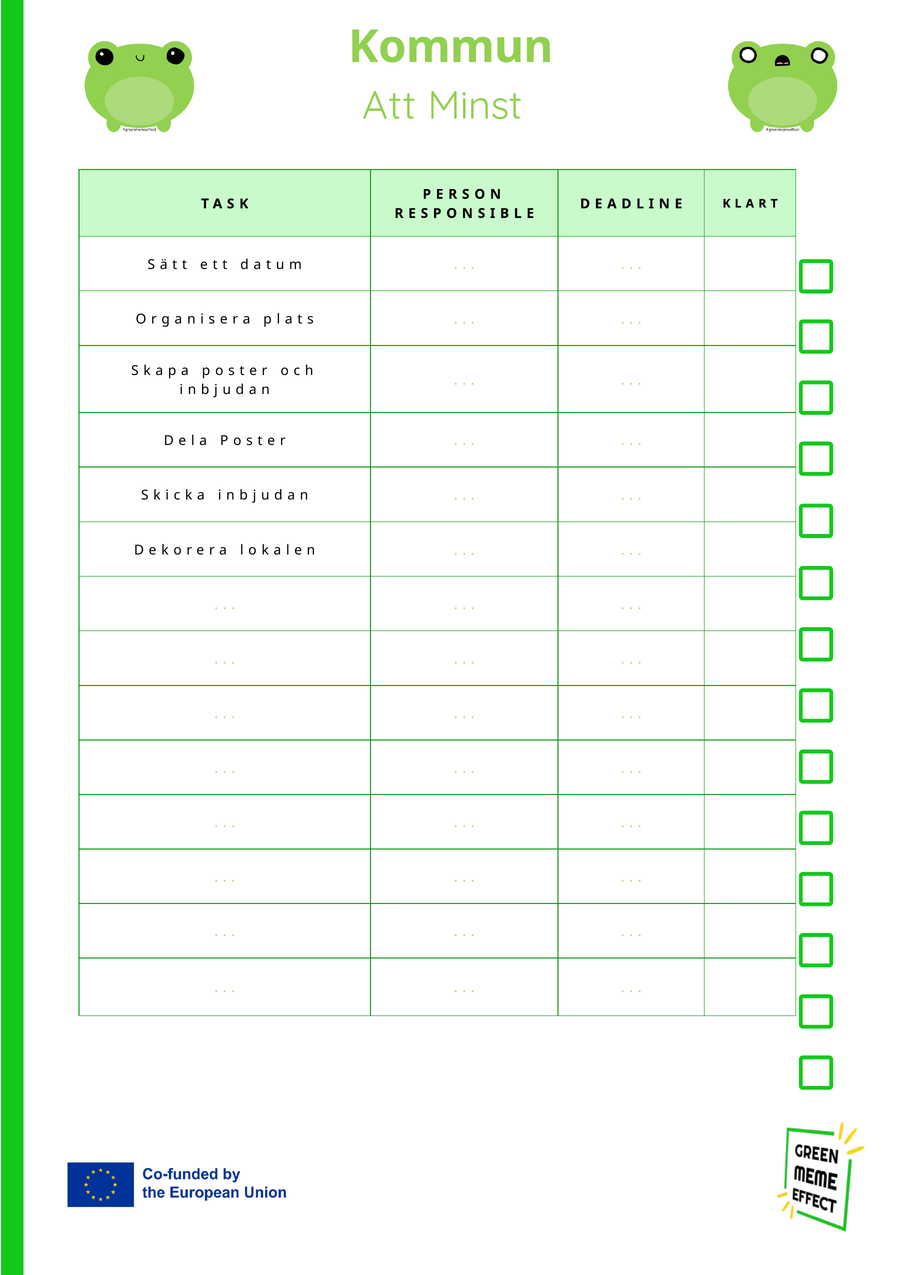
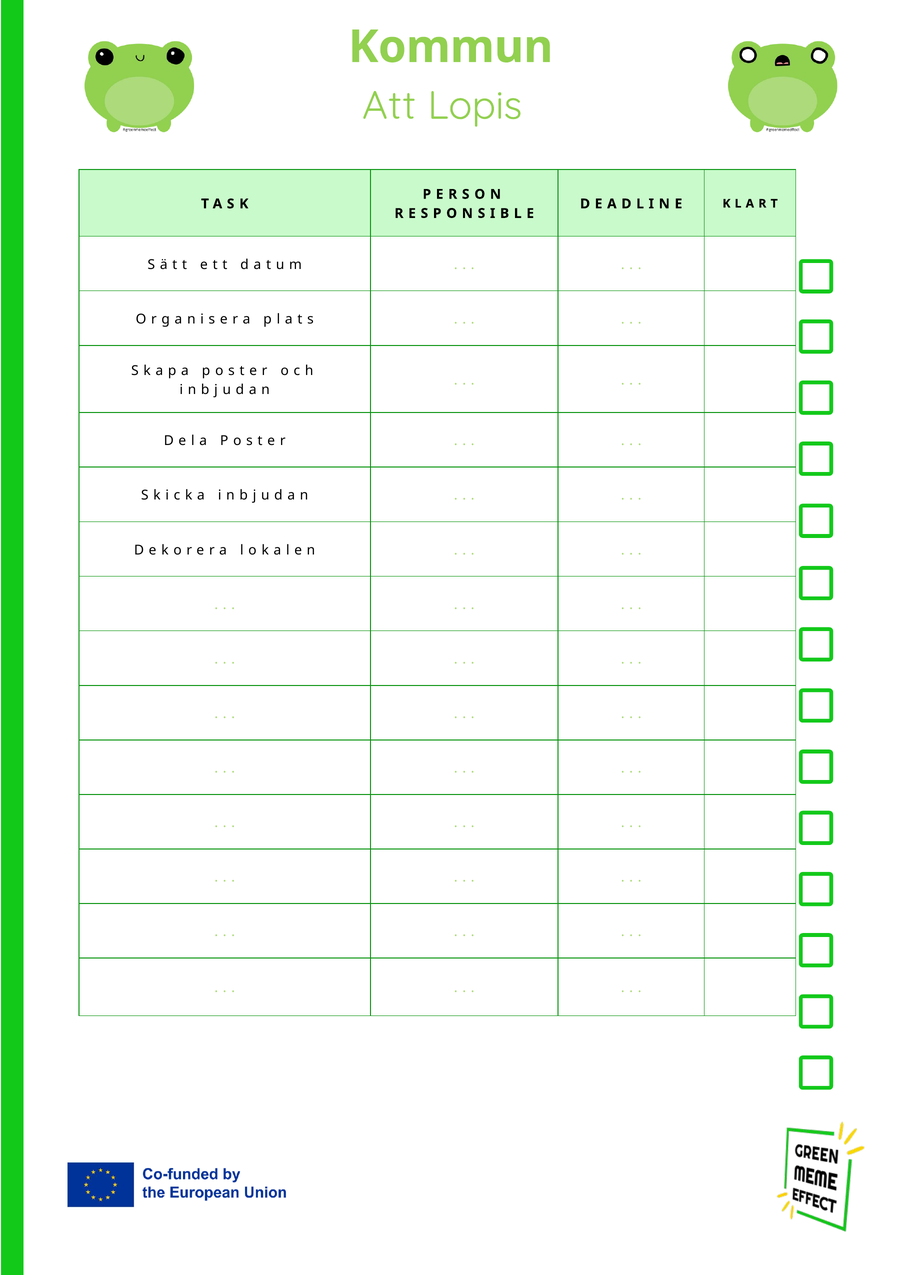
Minst: Minst -> Lopis (475, 106)
